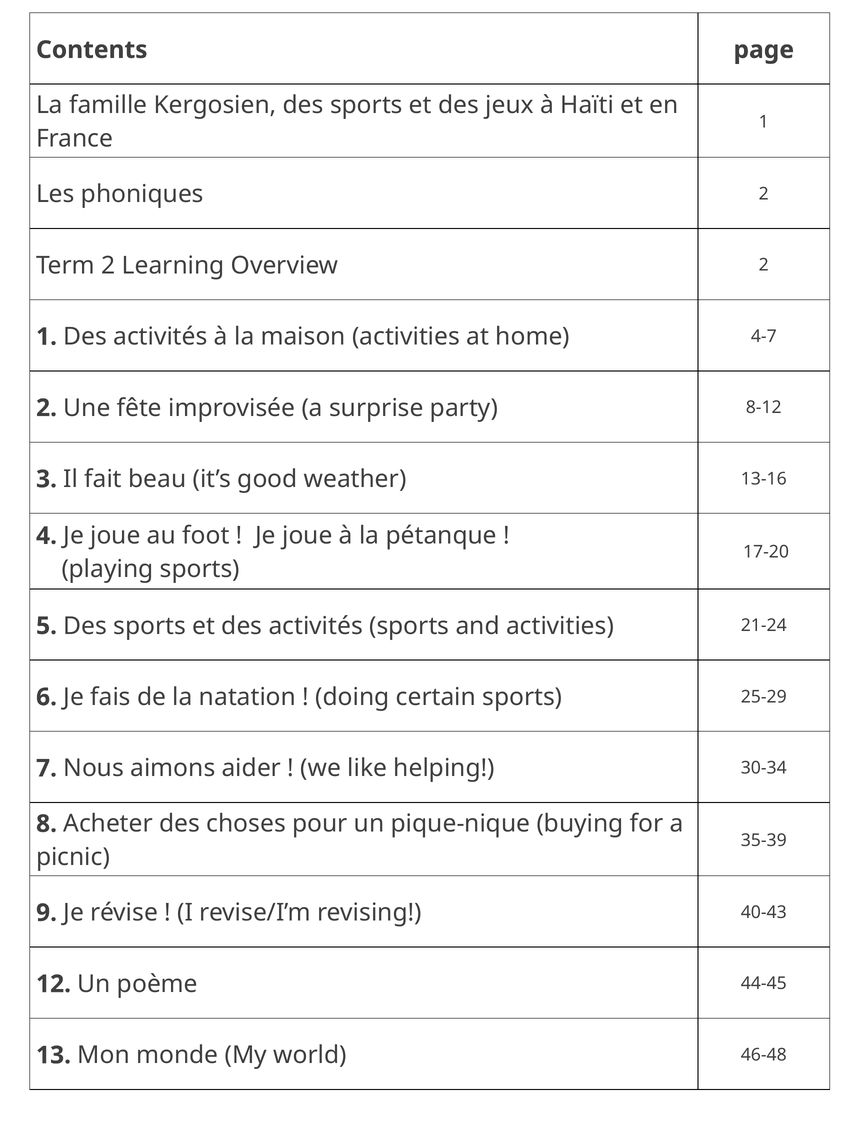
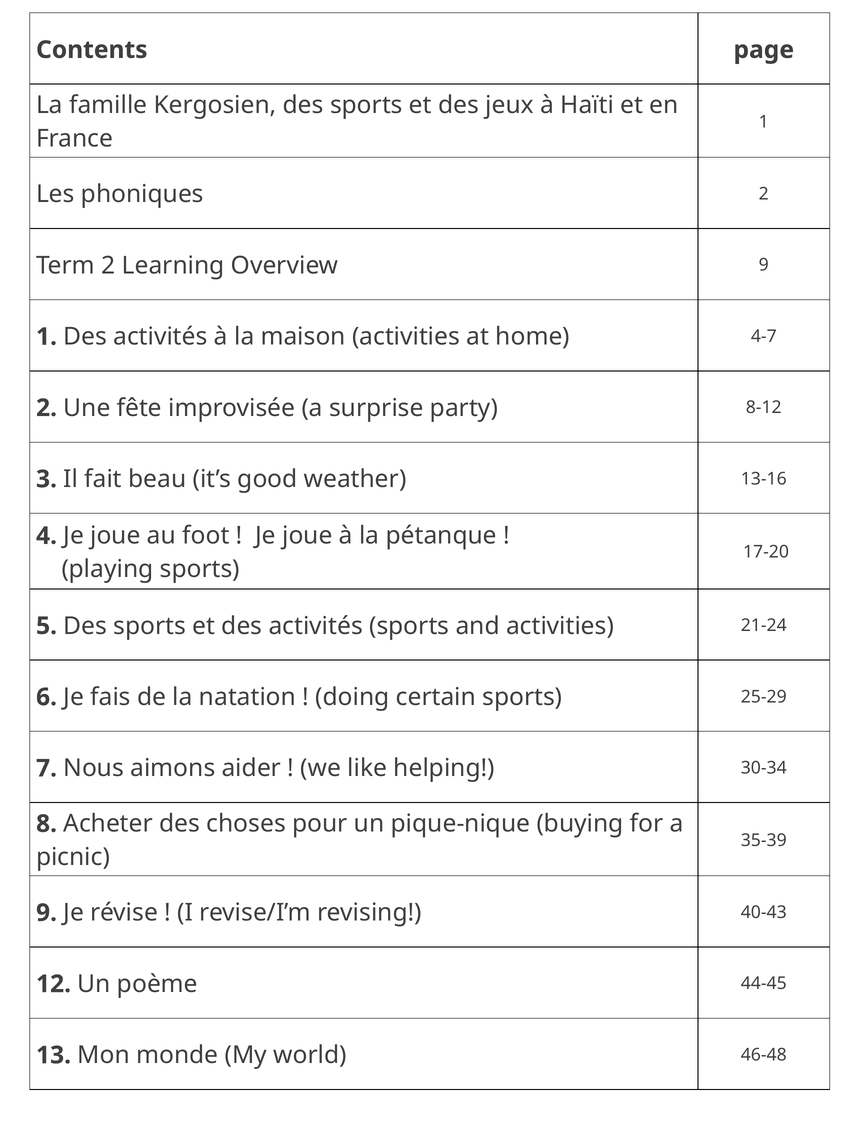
Overview 2: 2 -> 9 (764, 265)
